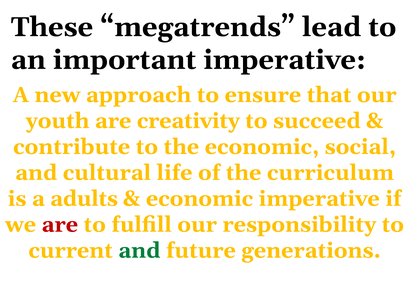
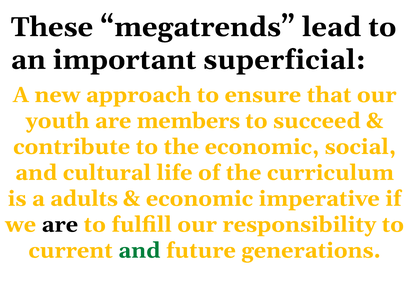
important imperative: imperative -> superficial (285, 60)
creativity: creativity -> members (188, 121)
are colour: red -> black (60, 224)
